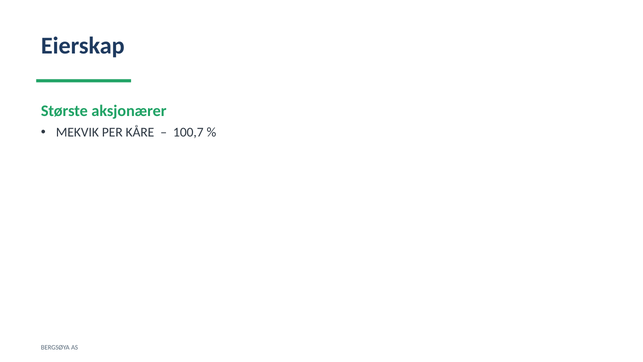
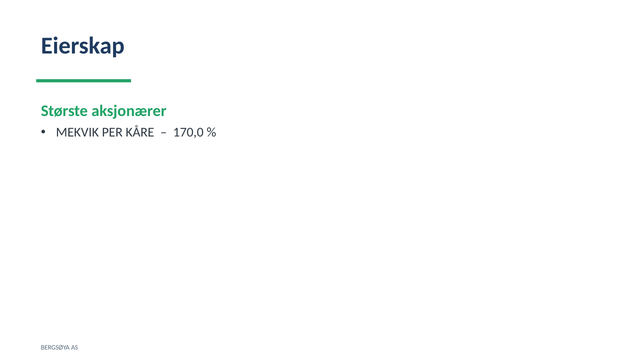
100,7: 100,7 -> 170,0 (188, 132)
